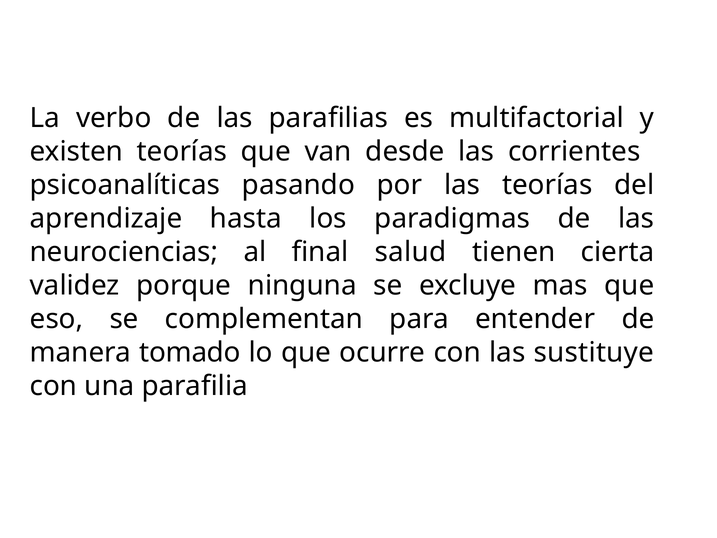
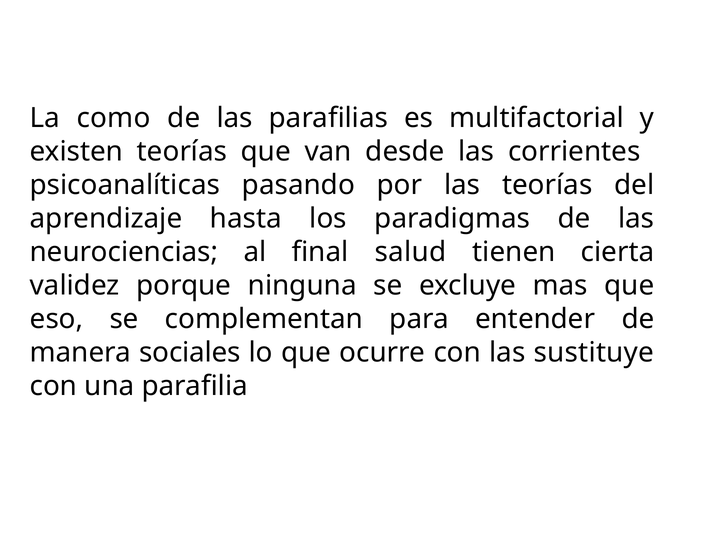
verbo: verbo -> como (114, 118)
tomado: tomado -> sociales (190, 352)
